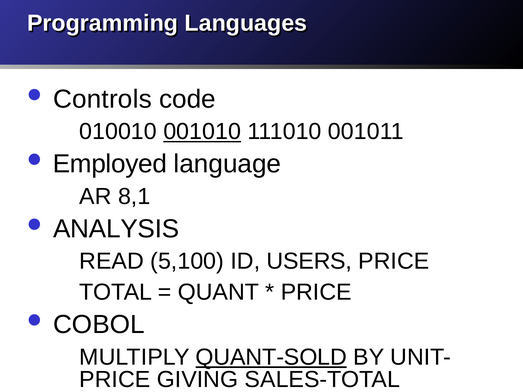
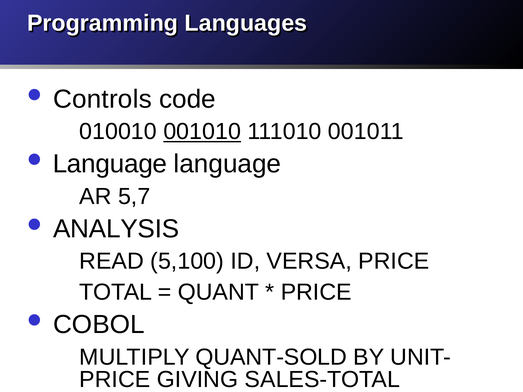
Employed: Employed -> Language (110, 164)
8,1: 8,1 -> 5,7 (134, 197)
USERS: USERS -> VERSA (309, 261)
QUANT-SOLD underline: present -> none (271, 357)
